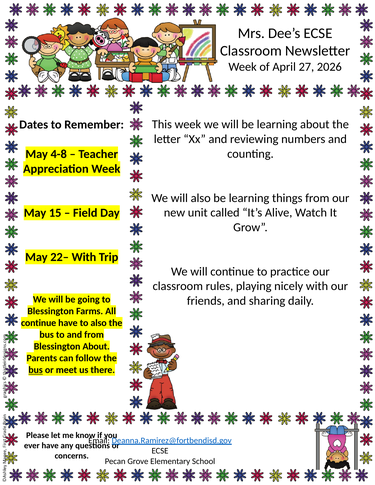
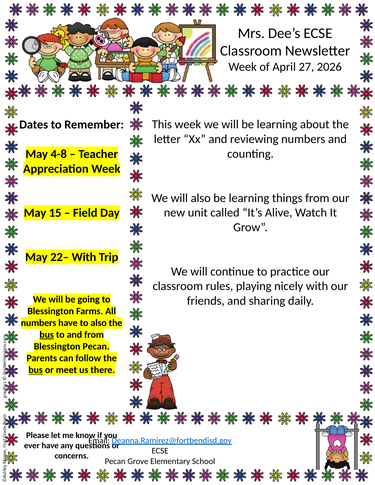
continue: continue -> numbers (39, 323)
bus underline: none -> present (47, 335)
Blessington About: About -> Pecan (96, 347)
